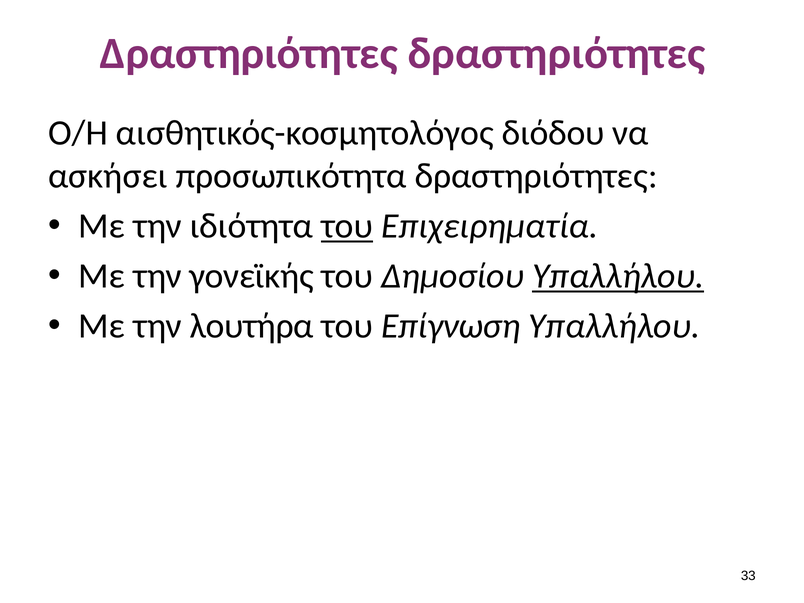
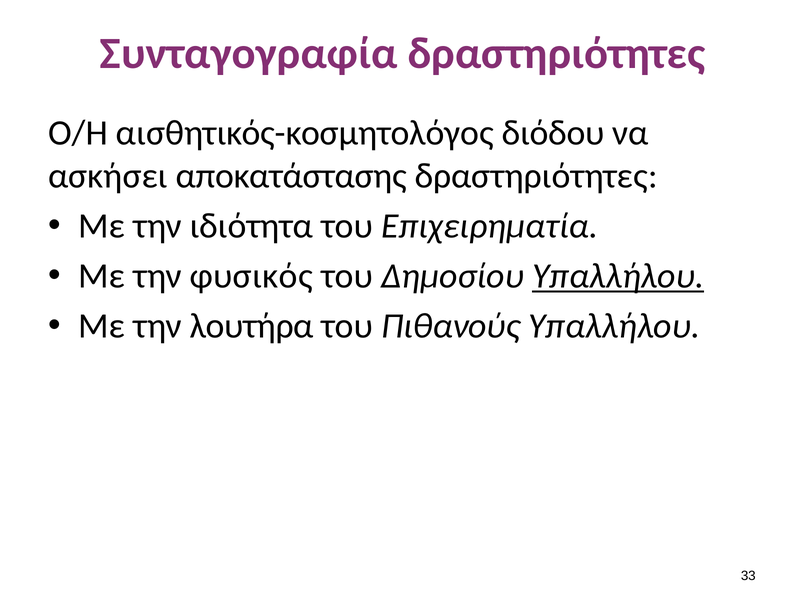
Δραστηριότητες: Δραστηριότητες -> Συνταγογραφία (249, 53)
προσωπικότητα: προσωπικότητα -> αποκατάστασης (291, 176)
του underline: present -> none (347, 226)
γονεϊκής: γονεϊκής -> φυσικός (251, 276)
Επίγνωση: Επίγνωση -> Πιθανούς (451, 326)
